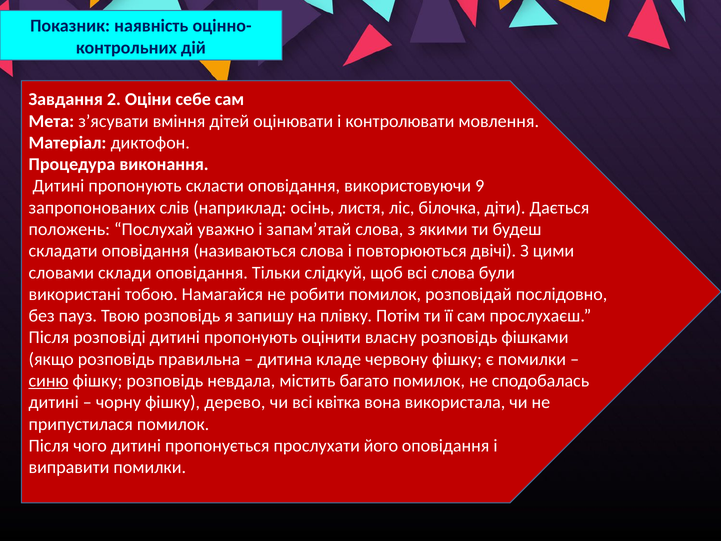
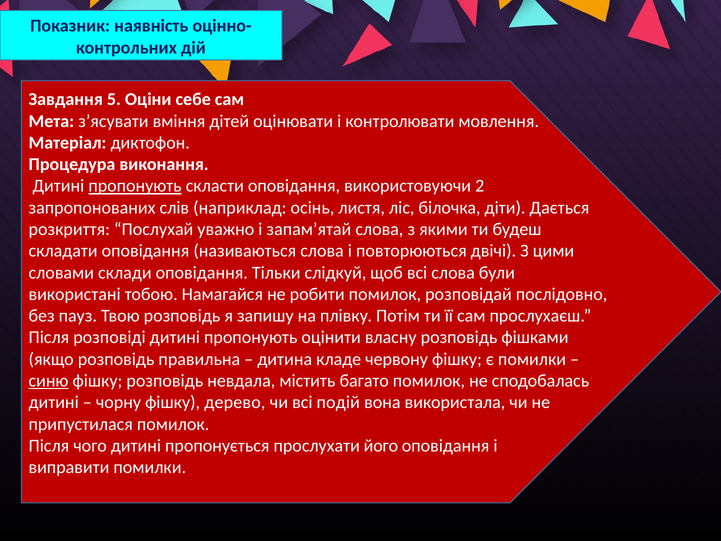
2: 2 -> 5 (114, 99)
пропонують underline: none -> present (135, 186)
9: 9 -> 2 (480, 186)
положень: положень -> розкриття (69, 229)
квітка: квітка -> подій (338, 402)
